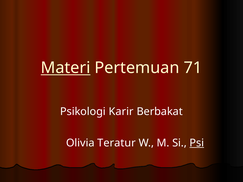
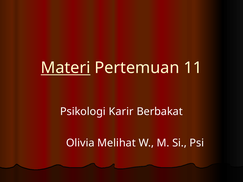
71: 71 -> 11 (193, 68)
Teratur: Teratur -> Melihat (117, 143)
Psi underline: present -> none (197, 143)
